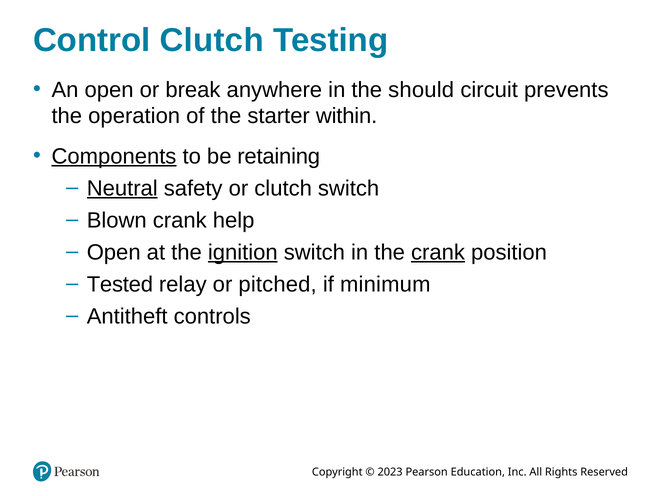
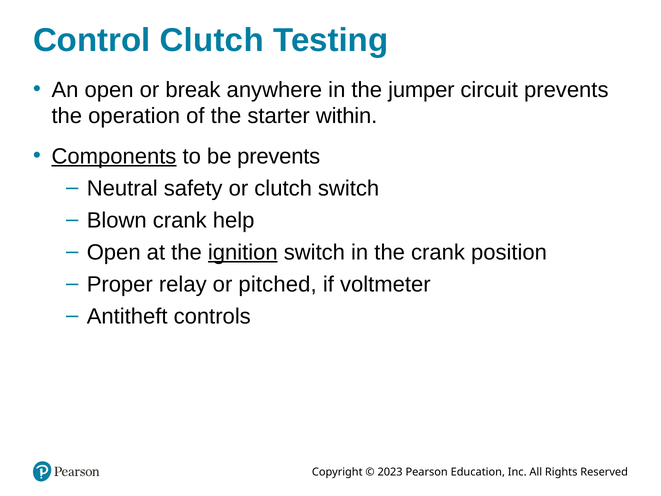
should: should -> jumper (421, 90)
be retaining: retaining -> prevents (279, 156)
Neutral underline: present -> none (122, 188)
crank underline: present -> none (438, 252)
Tested: Tested -> Proper (120, 284)
minimum: minimum -> voltmeter (385, 284)
